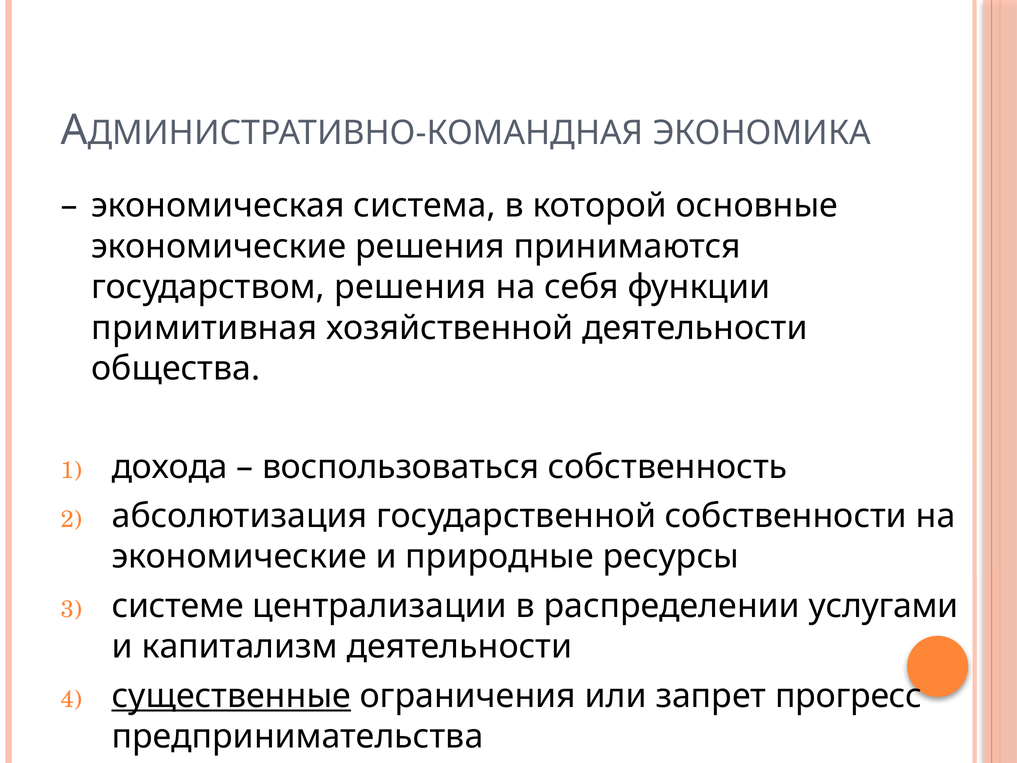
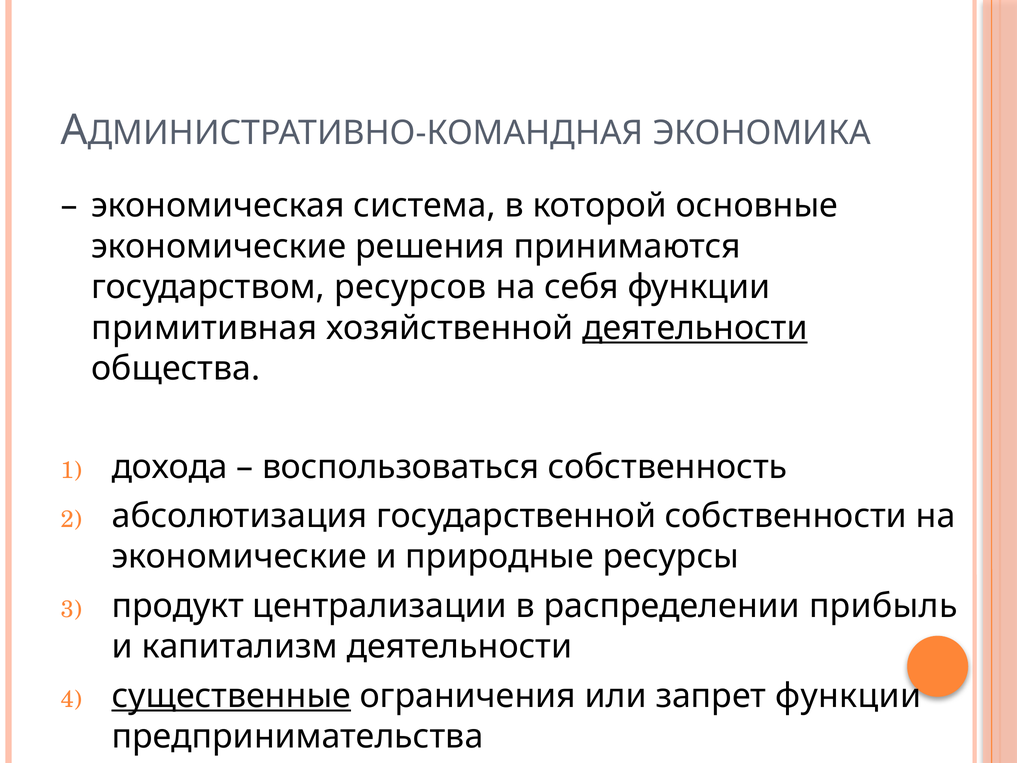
государством решения: решения -> ресурсов (410, 287)
деятельности underline: none -> present (695, 328)
системе: системе -> продукт (178, 606)
услугами: услугами -> прибыль (883, 606)
запрет прогресс: прогресс -> функции (848, 696)
